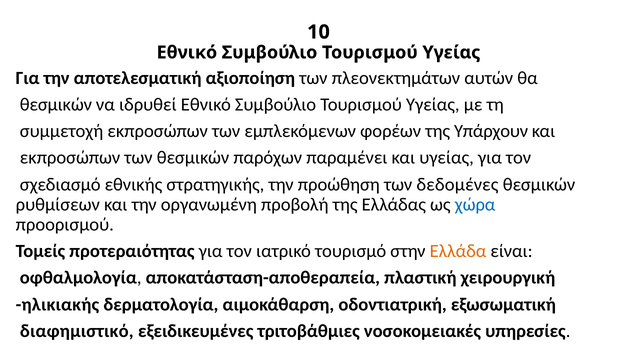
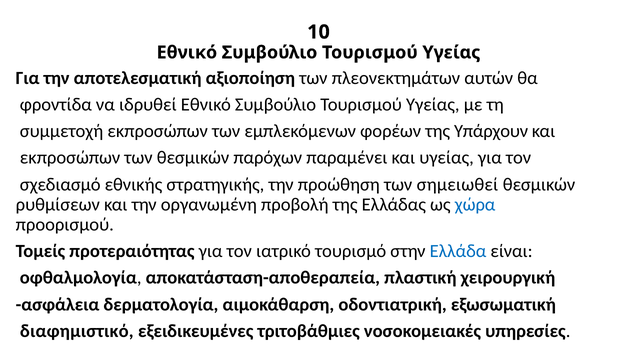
θεσμικών: θεσμικών -> φροντίδα (56, 105)
δεδομένες: δεδομένες -> σημειωθεί (457, 185)
Ελλάδα colour: orange -> blue (458, 251)
ηλικιακής: ηλικιακής -> ασφάλεια (58, 305)
